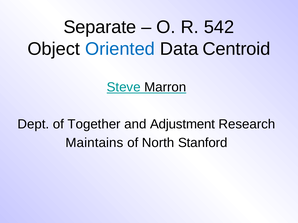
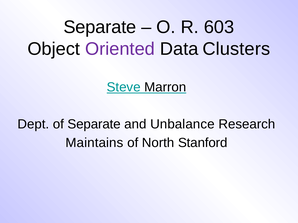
542: 542 -> 603 (219, 27)
Oriented colour: blue -> purple (120, 49)
Centroid: Centroid -> Clusters (236, 49)
of Together: Together -> Separate (94, 124)
Adjustment: Adjustment -> Unbalance (182, 124)
